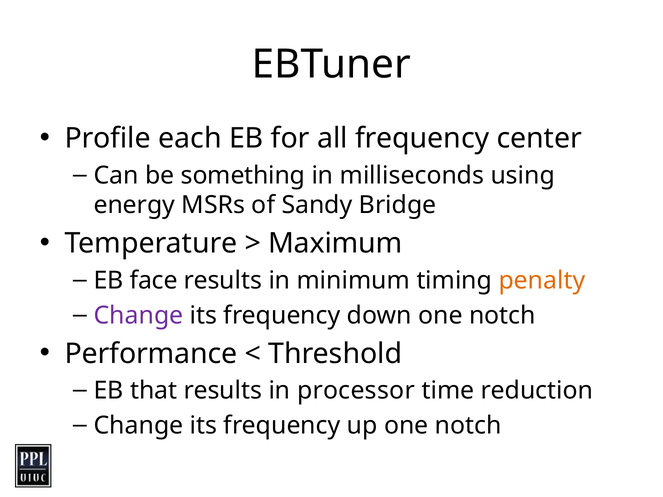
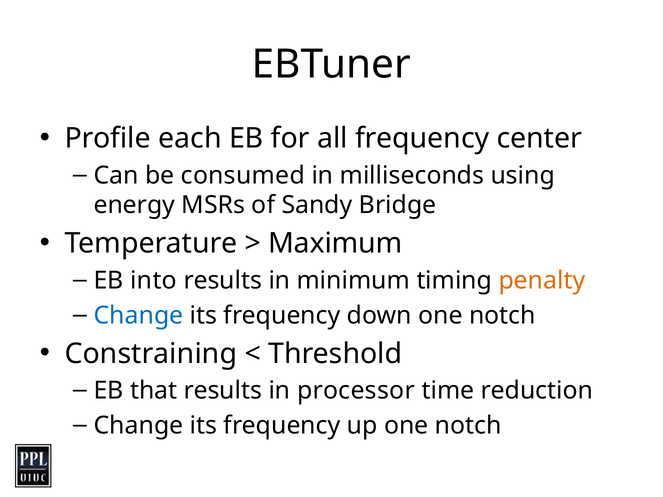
something: something -> consumed (243, 175)
face: face -> into (154, 281)
Change colour: purple -> blue (138, 316)
Performance: Performance -> Constraining (151, 354)
